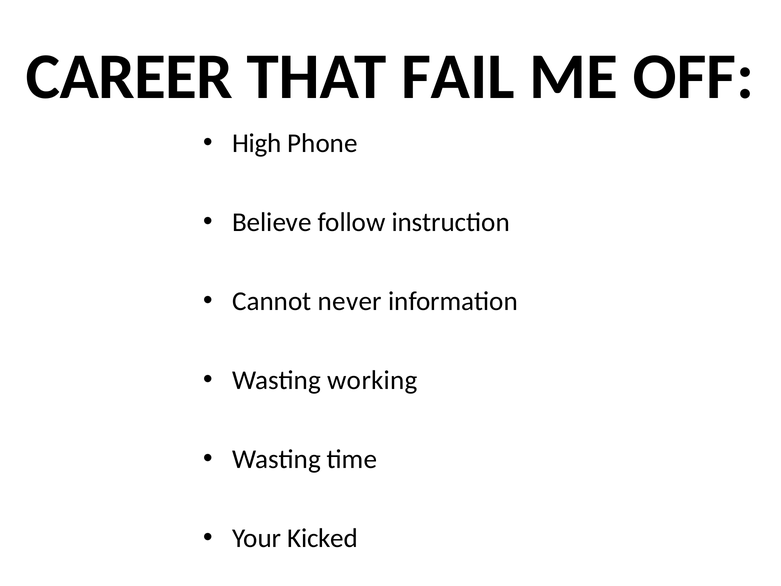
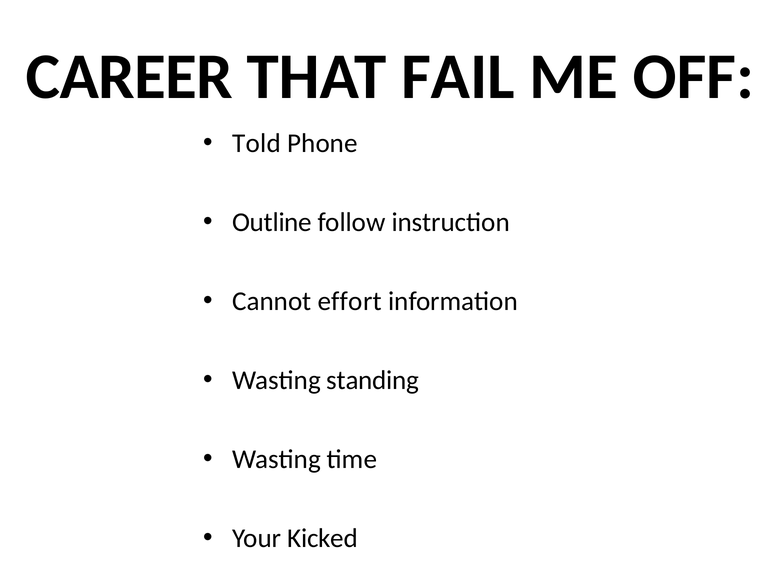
High: High -> Told (257, 143)
Believe: Believe -> Outline (272, 222)
never: never -> effort (350, 301)
working: working -> standing (373, 380)
